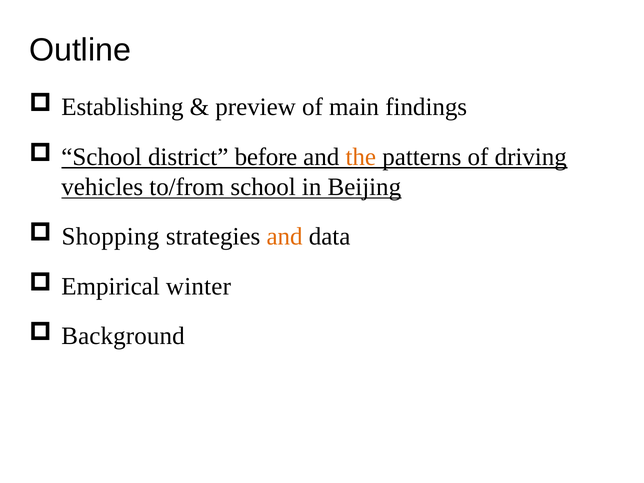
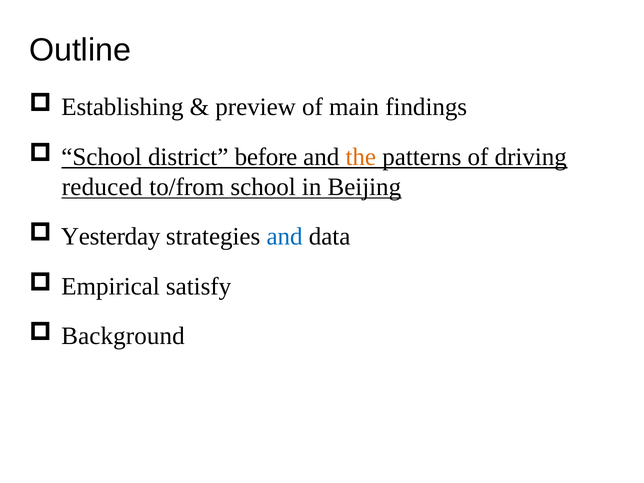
vehicles: vehicles -> reduced (102, 187)
Shopping: Shopping -> Yesterday (111, 237)
and colour: orange -> blue (285, 237)
winter: winter -> satisfy (199, 286)
